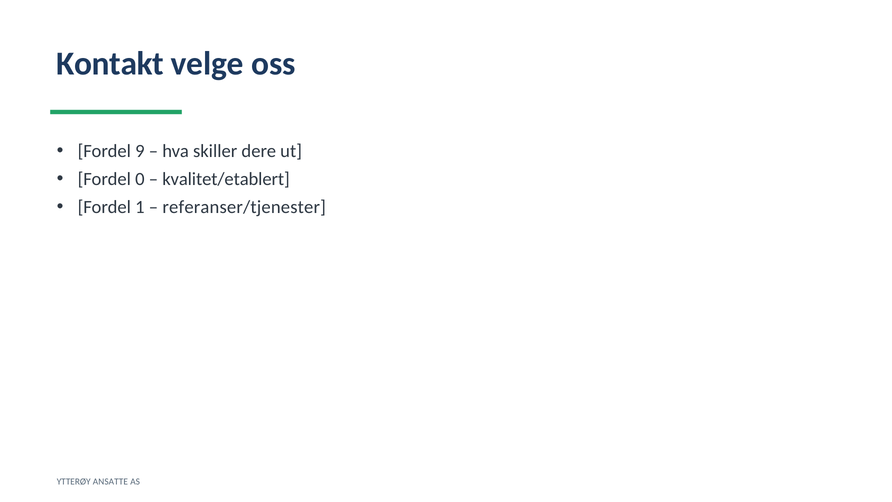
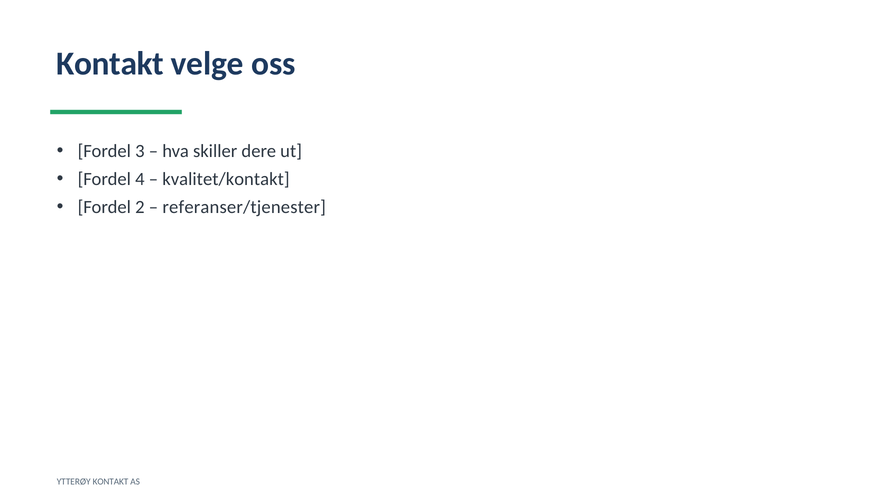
9: 9 -> 3 (140, 151)
0: 0 -> 4 (140, 179)
kvalitet/etablert: kvalitet/etablert -> kvalitet/kontakt (226, 179)
1: 1 -> 2 (140, 207)
YTTERØY ANSATTE: ANSATTE -> KONTAKT (111, 481)
